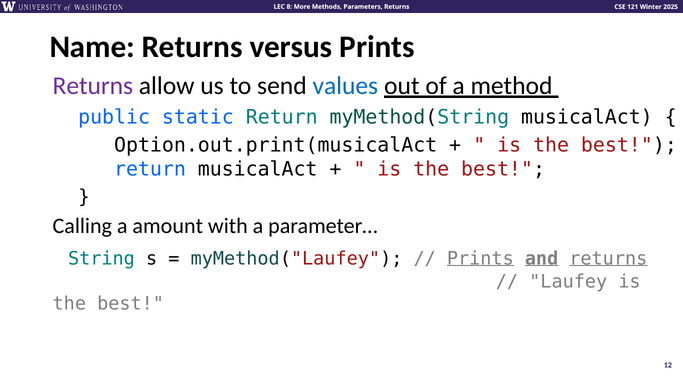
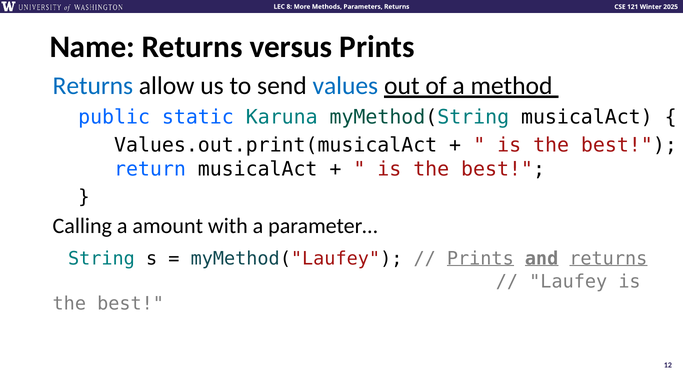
Returns colour: purple -> blue (93, 86)
static Return: Return -> Karuna (282, 117)
Option.out.print(musicalAct: Option.out.print(musicalAct -> Values.out.print(musicalAct (276, 145)
